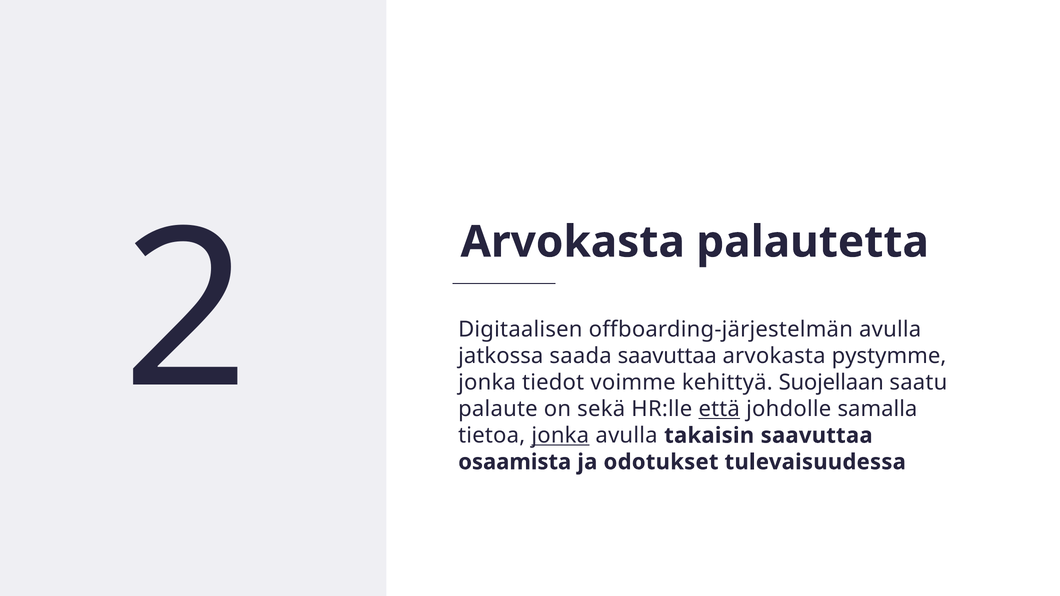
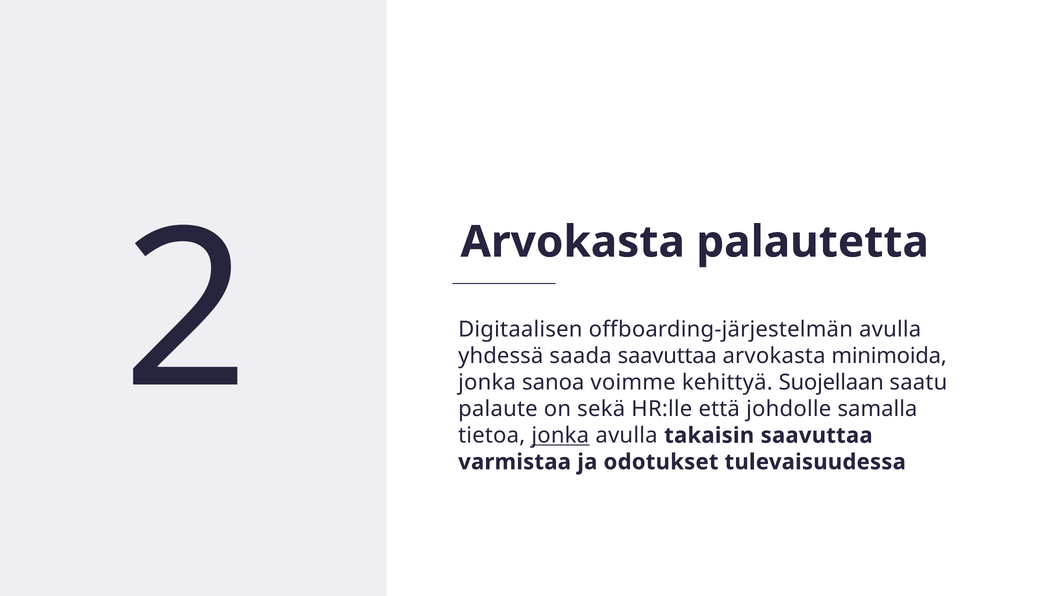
jatkossa: jatkossa -> yhdessä (501, 356)
pystymme: pystymme -> minimoida (889, 356)
tiedot: tiedot -> sanoa (553, 383)
että underline: present -> none (719, 409)
osaamista: osaamista -> varmistaa (515, 462)
